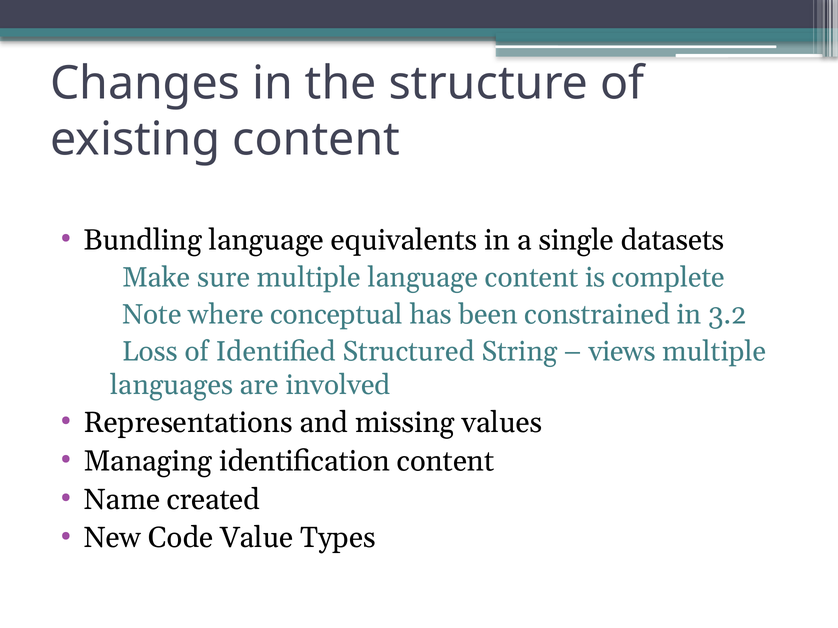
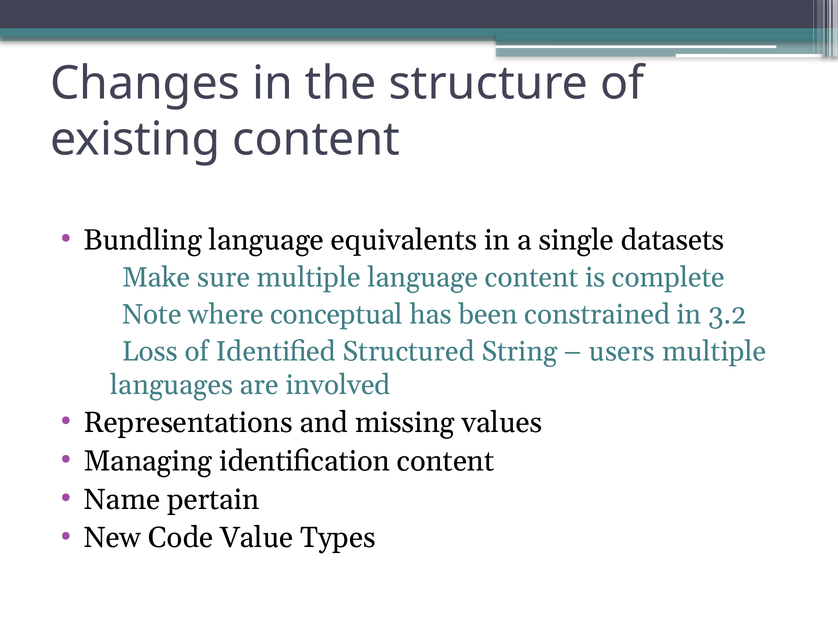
views: views -> users (622, 352)
created: created -> pertain (213, 500)
